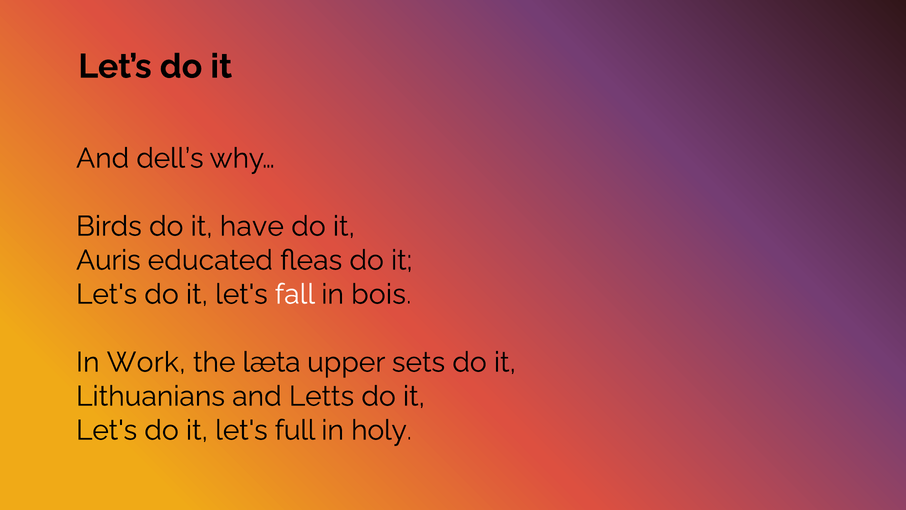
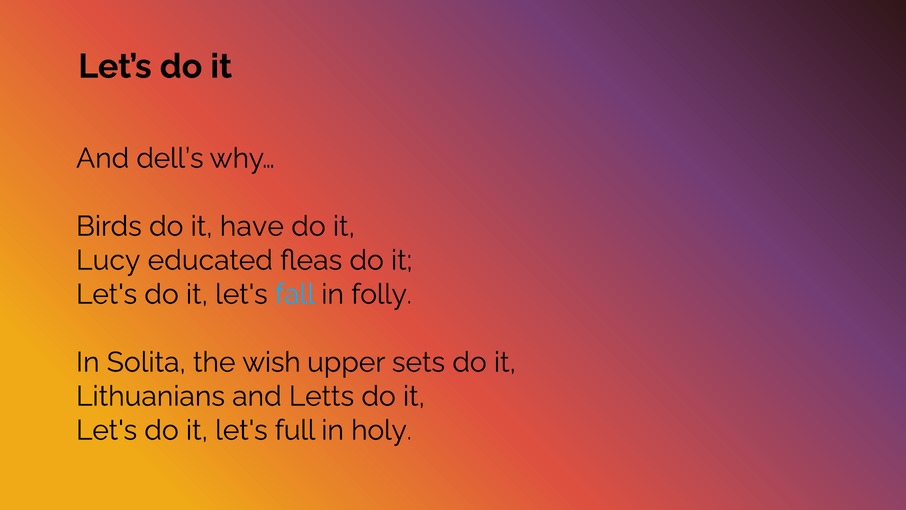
Auris: Auris -> Lucy (108, 260)
fall colour: white -> light blue (295, 294)
bois: bois -> folly (382, 294)
Work: Work -> Solita (146, 362)
læta: læta -> wish (271, 362)
